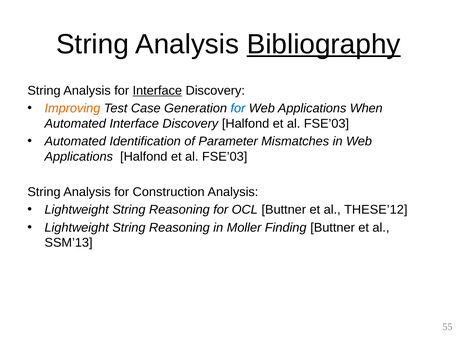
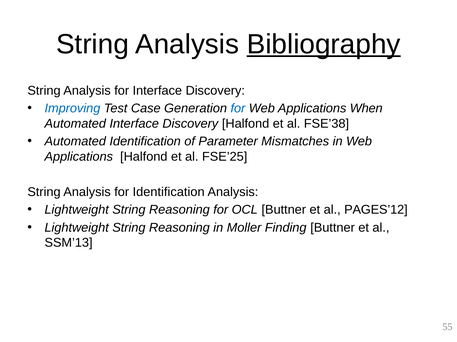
Interface underline: present -> none (157, 91)
Improving colour: orange -> blue (72, 109)
FSE’03: FSE’03 -> FSE’38 (326, 124)
FSE’03: FSE’03 -> FSE’25 (225, 157)
for Construction: Construction -> Identification (169, 192)
THESE’12: THESE’12 -> PAGES’12 (376, 210)
